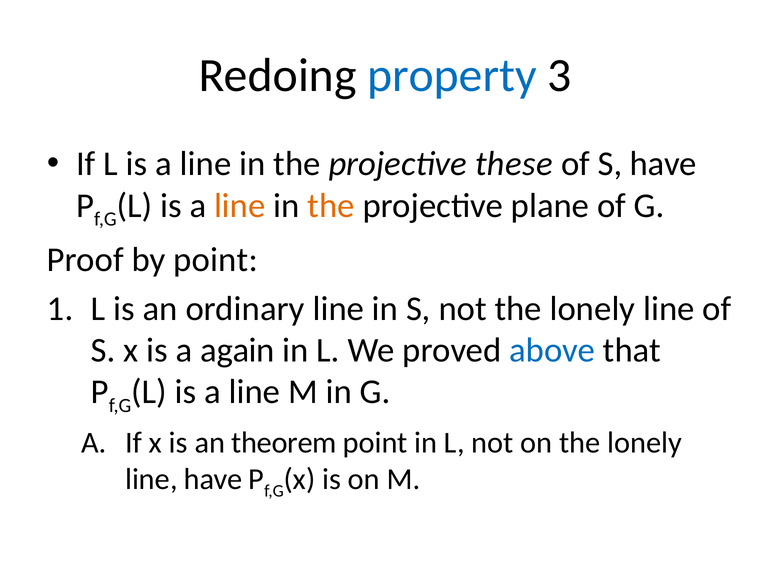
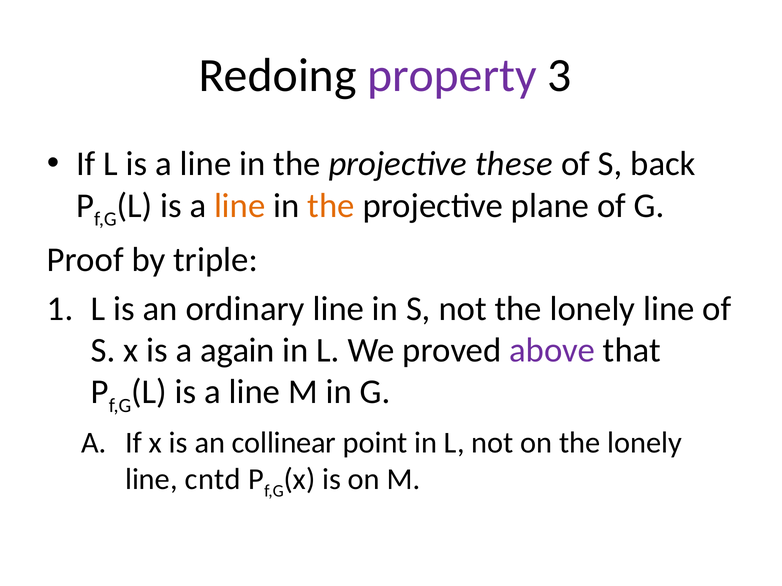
property colour: blue -> purple (452, 76)
S have: have -> back (663, 164)
by point: point -> triple (216, 260)
above colour: blue -> purple (552, 351)
theorem: theorem -> collinear (284, 443)
line have: have -> cntd (213, 479)
